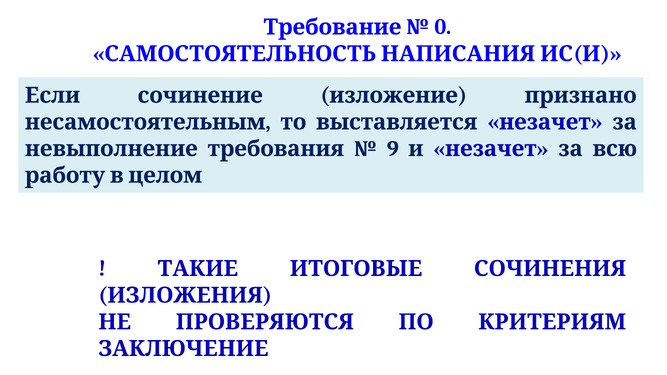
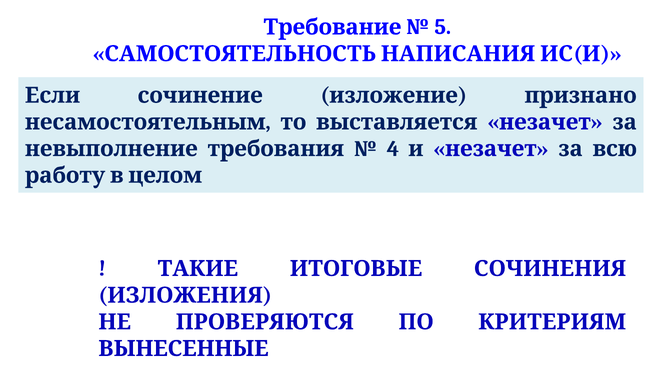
0: 0 -> 5 (443, 27)
9: 9 -> 4 (393, 149)
ЗАКЛЮЧЕНИЕ: ЗАКЛЮЧЕНИЕ -> ВЫНЕСЕННЫЕ (184, 349)
